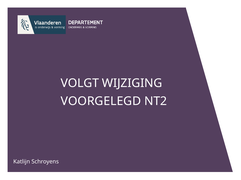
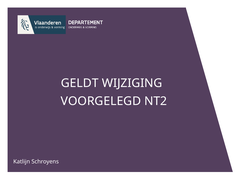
VOLGT: VOLGT -> GELDT (80, 84)
